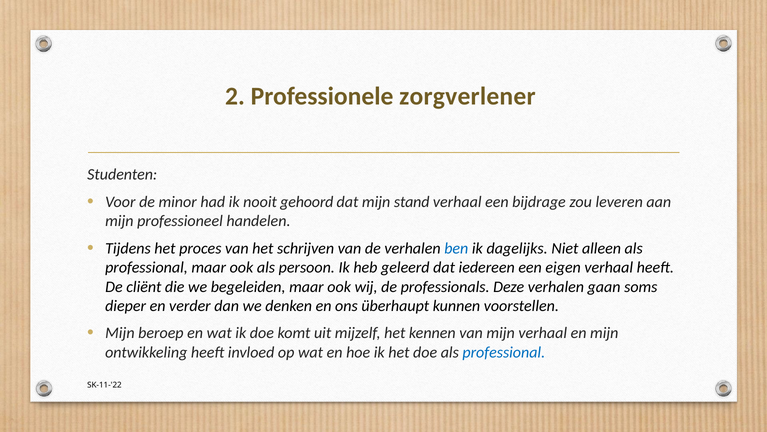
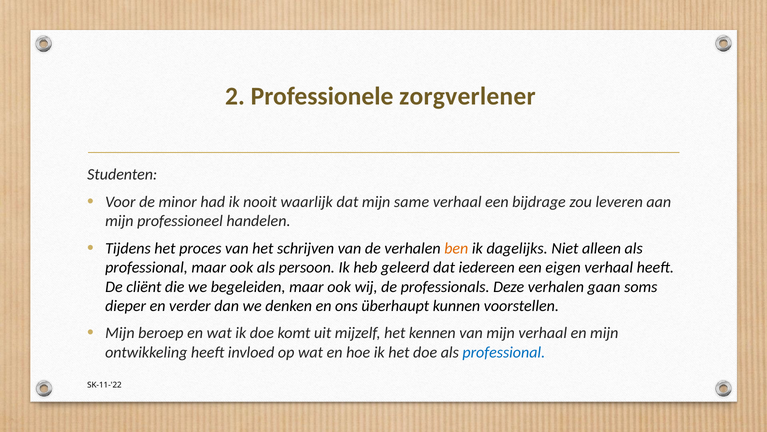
gehoord: gehoord -> waarlijk (307, 202)
stand: stand -> same (412, 202)
ben colour: blue -> orange (456, 248)
